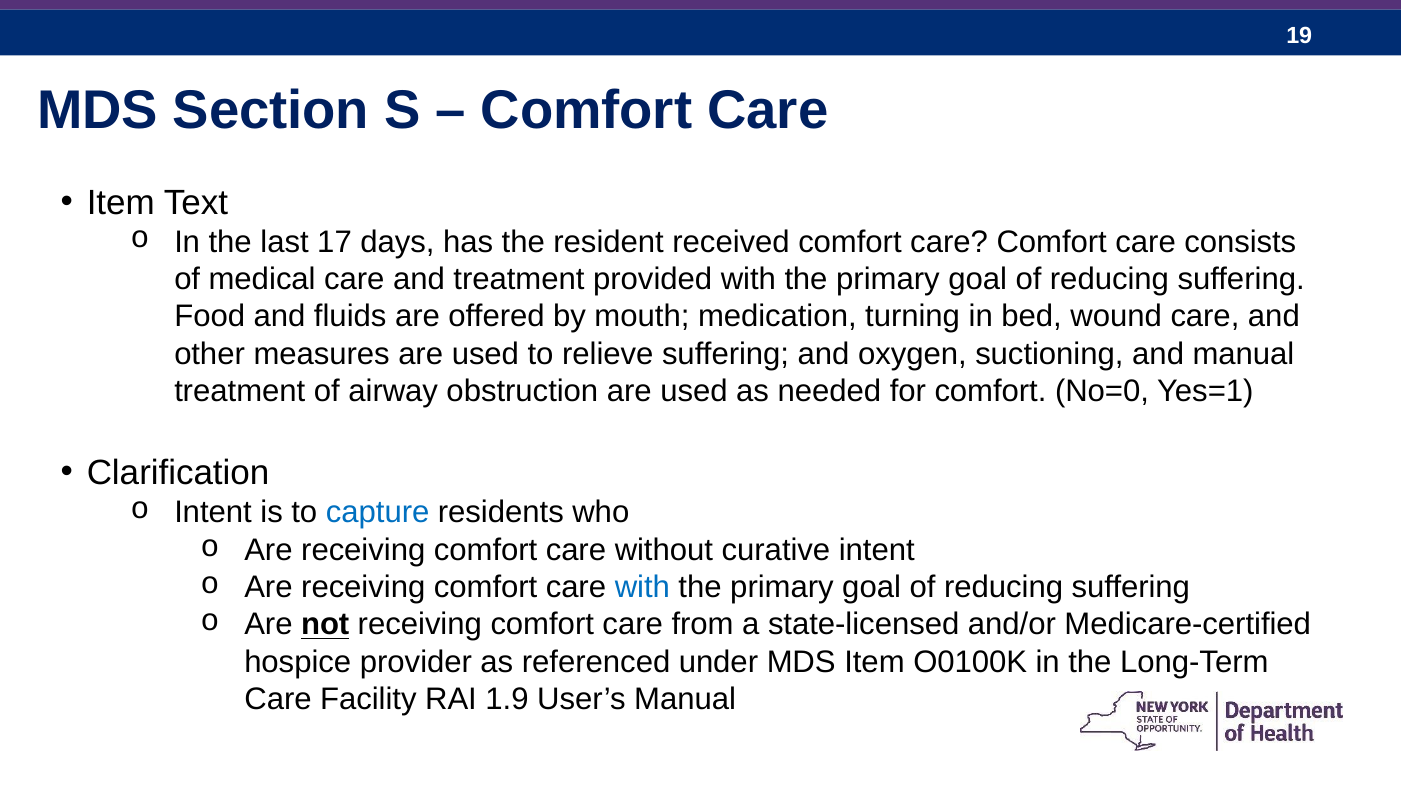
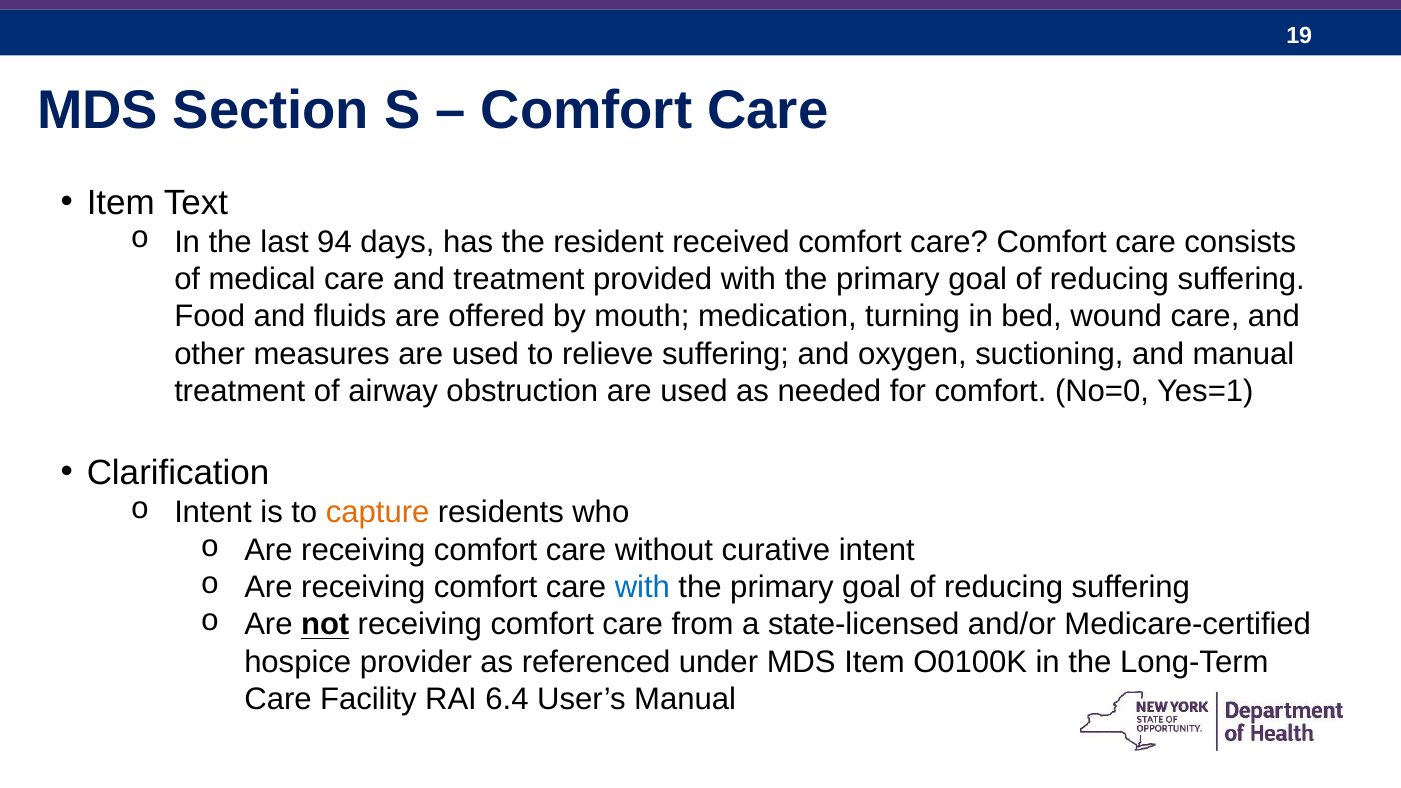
17: 17 -> 94 (335, 242)
capture colour: blue -> orange (378, 513)
1.9: 1.9 -> 6.4 (507, 699)
